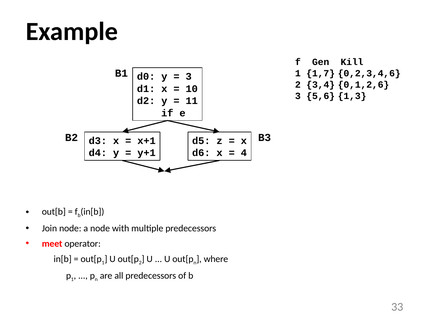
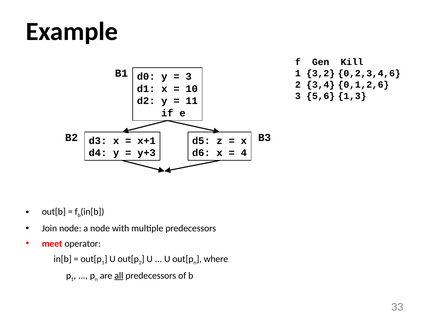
1,7: 1,7 -> 3,2 (321, 74)
y+1: y+1 -> y+3 (147, 153)
all underline: none -> present (119, 276)
